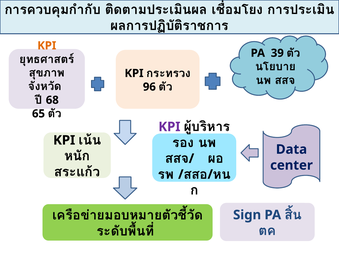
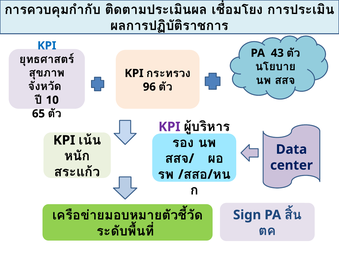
KPI colour: orange -> blue (47, 46)
39: 39 -> 43 (277, 53)
68: 68 -> 10 (52, 100)
